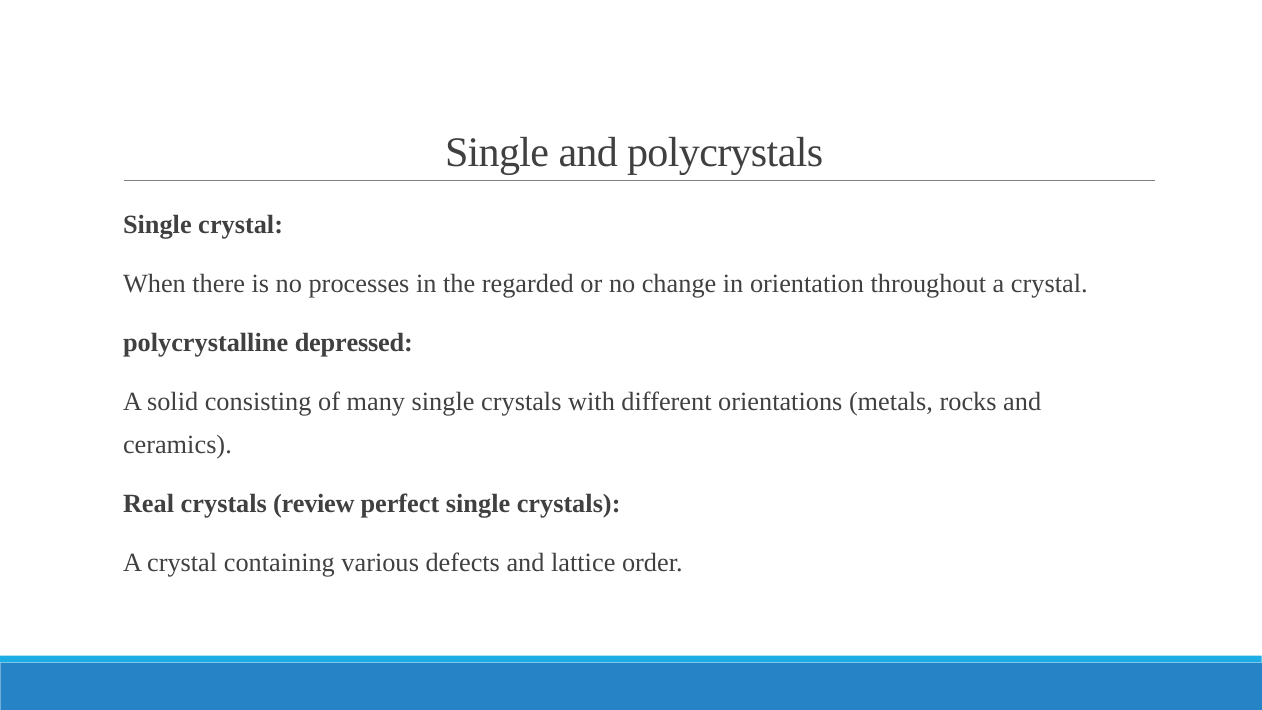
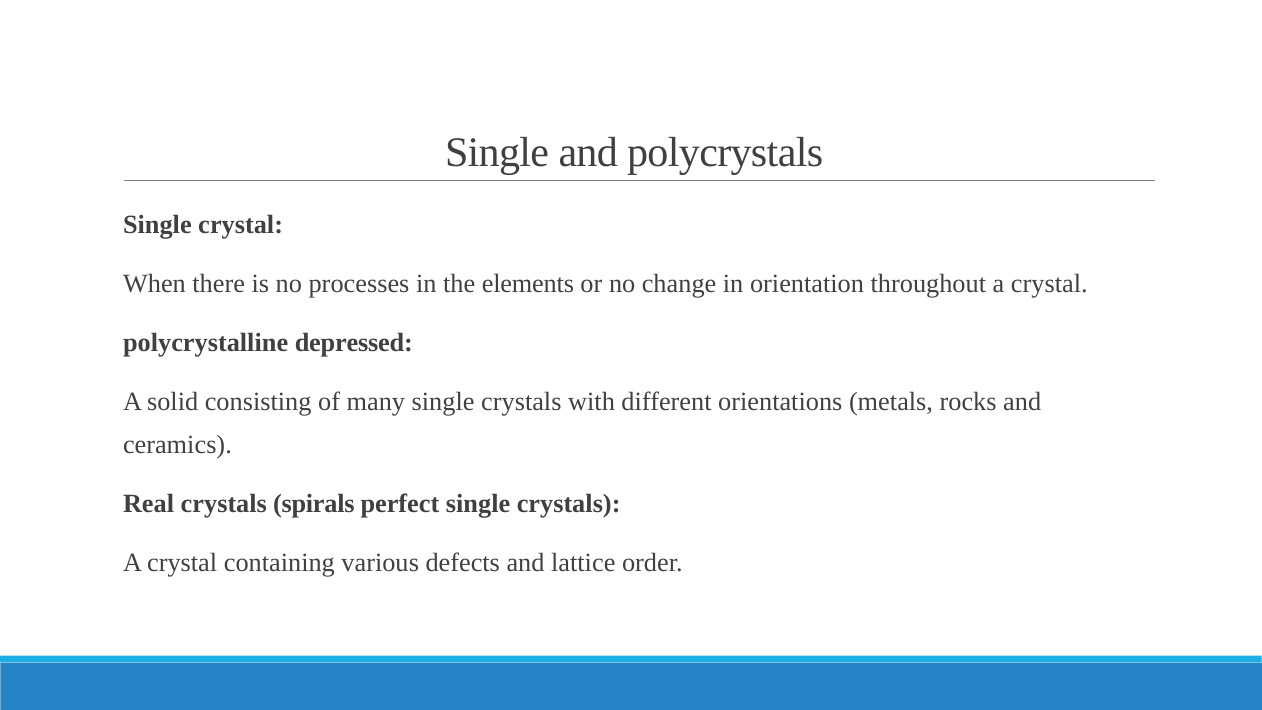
regarded: regarded -> elements (528, 284)
review: review -> spirals (314, 503)
